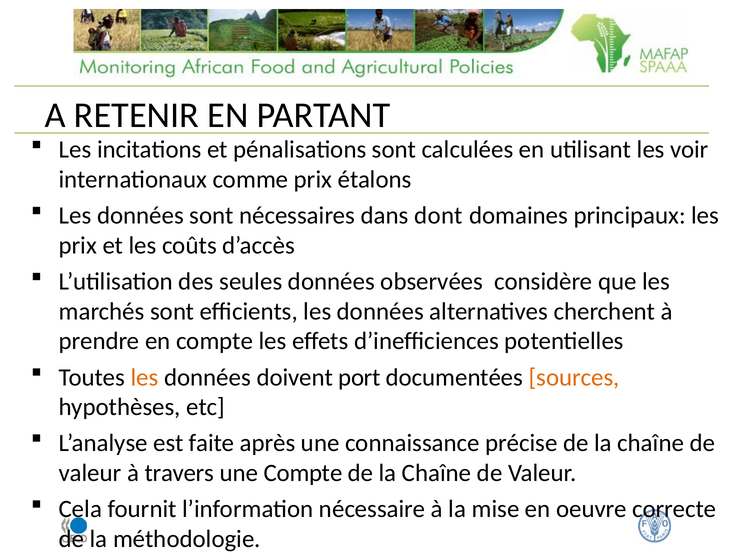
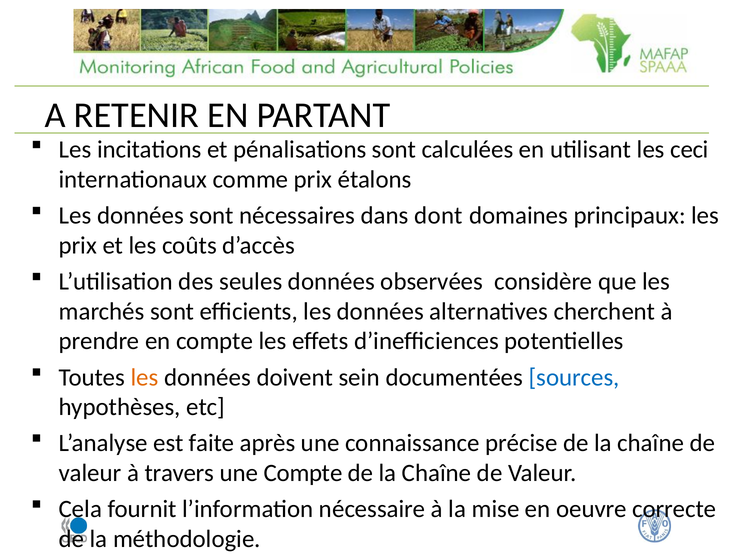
voir: voir -> ceci (689, 150)
port: port -> sein (359, 377)
sources colour: orange -> blue (574, 377)
